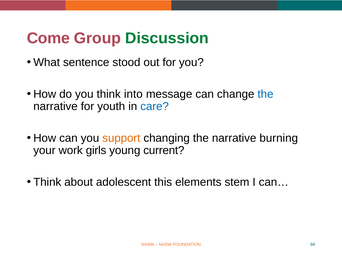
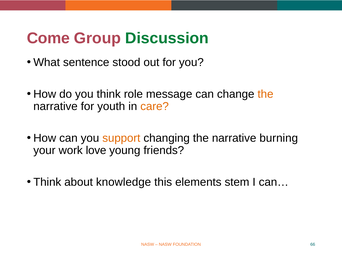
into: into -> role (133, 94)
the colour: blue -> orange (265, 94)
care colour: blue -> orange (155, 107)
girls: girls -> love (96, 151)
current: current -> friends (164, 151)
adolescent: adolescent -> knowledge (124, 182)
